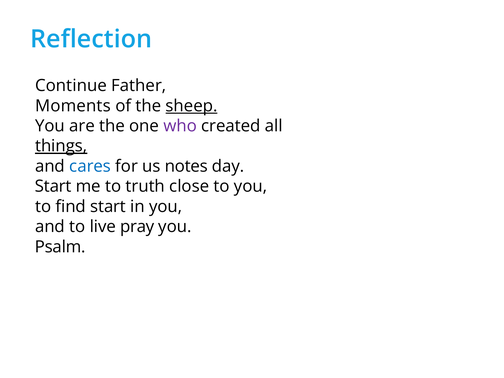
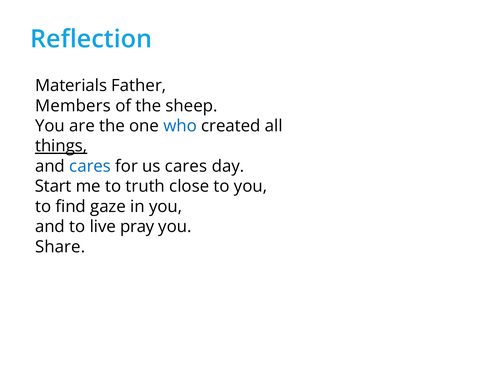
Continue: Continue -> Materials (71, 86)
Moments: Moments -> Members (73, 106)
sheep underline: present -> none (192, 106)
who colour: purple -> blue (180, 126)
us notes: notes -> cares (186, 166)
find start: start -> gaze (108, 207)
Psalm: Psalm -> Share (60, 247)
